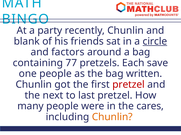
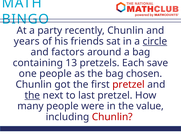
blank: blank -> years (27, 42)
77: 77 -> 13 (71, 63)
written: written -> chosen (144, 74)
the underline: none -> present (32, 96)
cares: cares -> value (150, 107)
Chunlin colour: orange -> red (112, 118)
